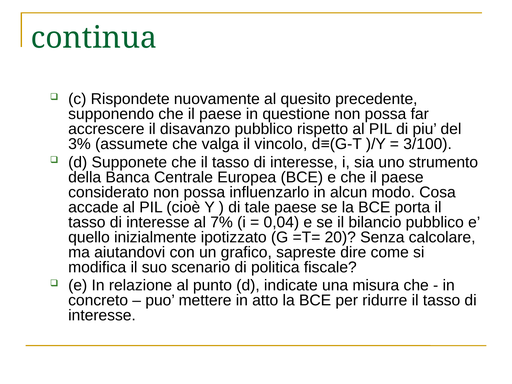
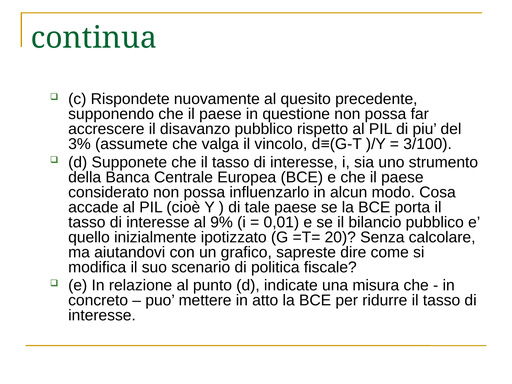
7%: 7% -> 9% (222, 222)
0,04: 0,04 -> 0,01 (281, 222)
